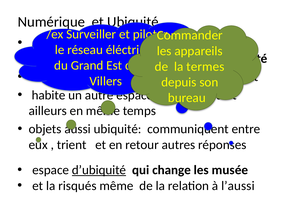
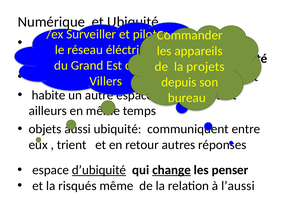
termes: termes -> projets (205, 67)
change underline: none -> present (172, 170)
musée: musée -> penser (230, 170)
